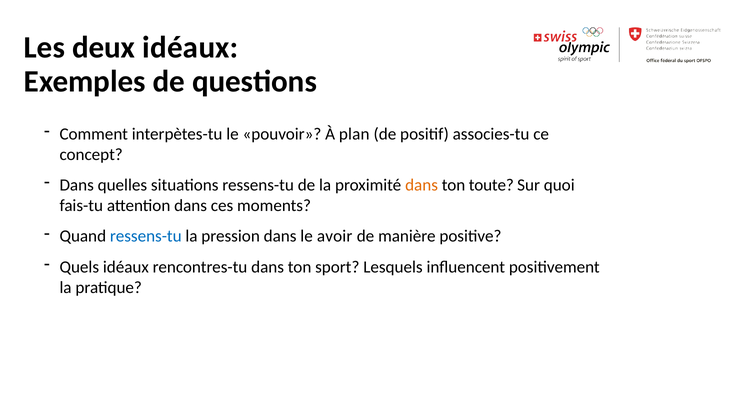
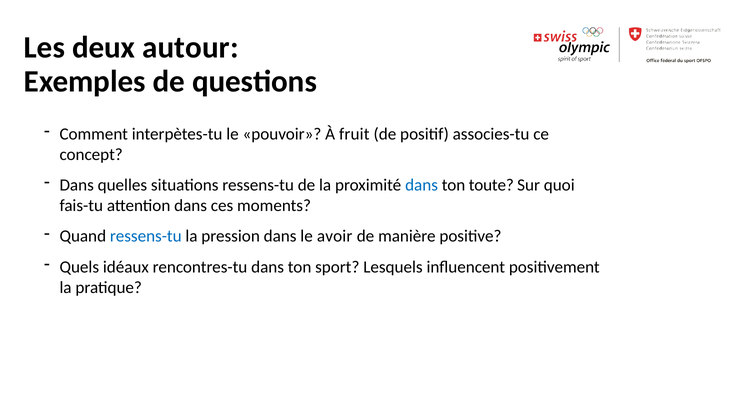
deux idéaux: idéaux -> autour (190, 48)
plan: plan -> fruit (354, 134)
dans colour: orange -> blue (422, 185)
